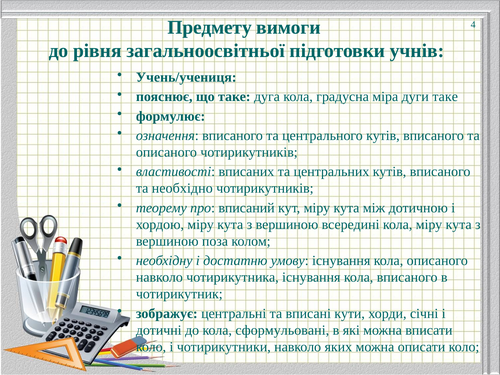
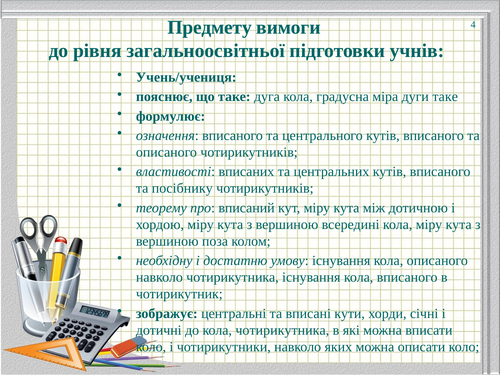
необхідно: необхідно -> посібнику (182, 188)
кола сформульовані: сформульовані -> чотирикутника (282, 330)
